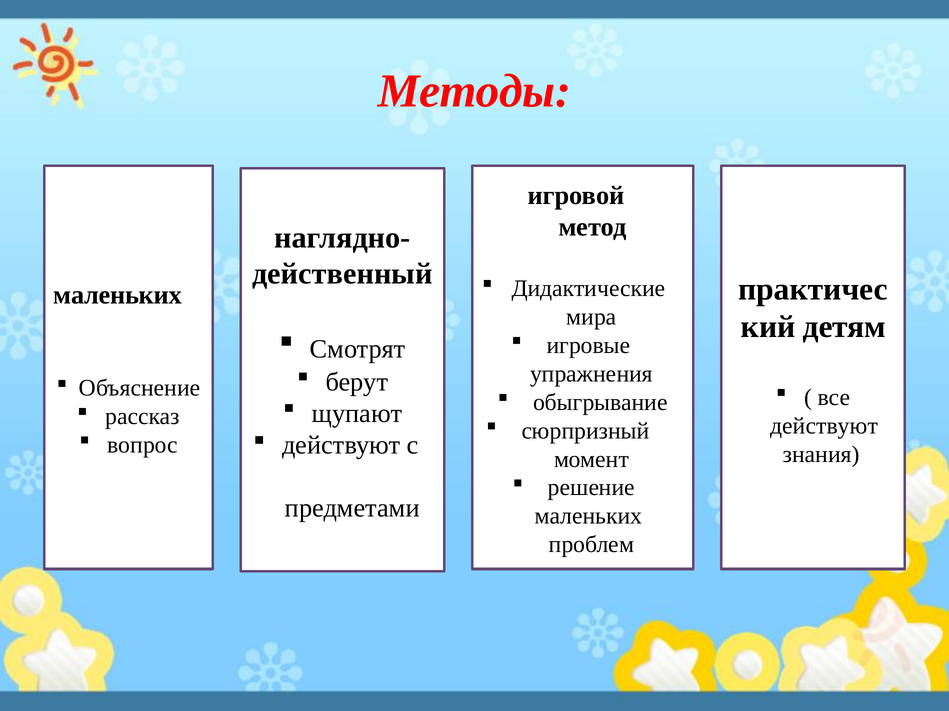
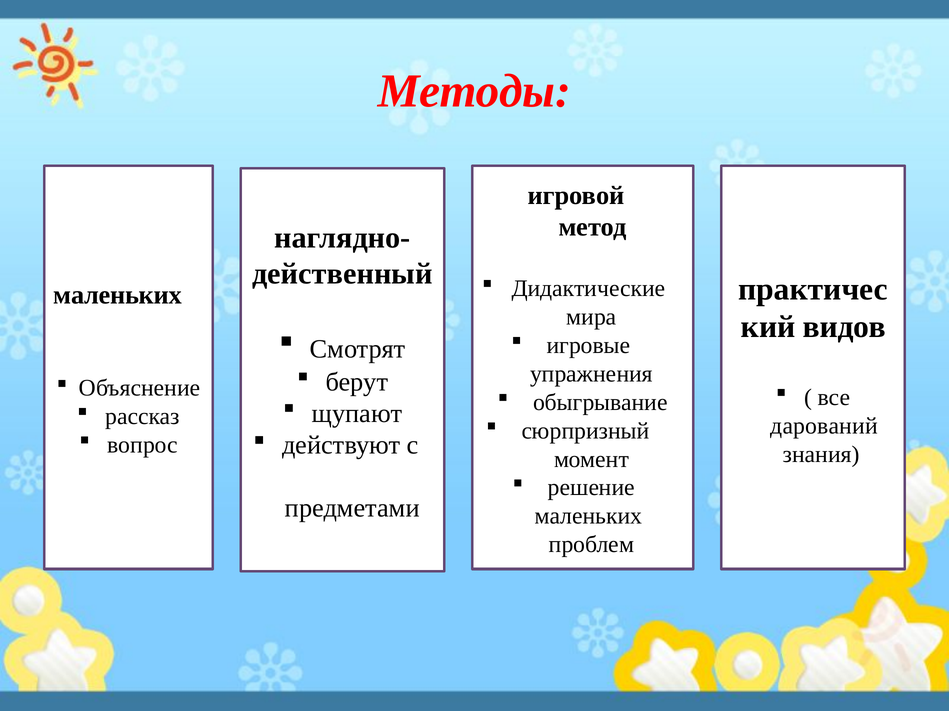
детям: детям -> видов (844, 327)
действуют: действуют -> дарований (824, 426)
